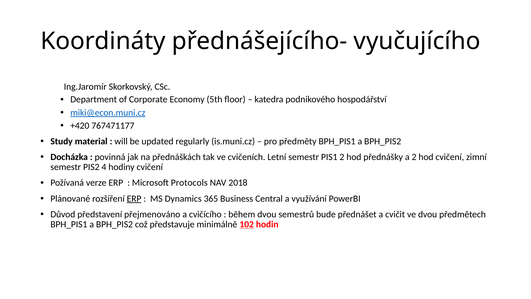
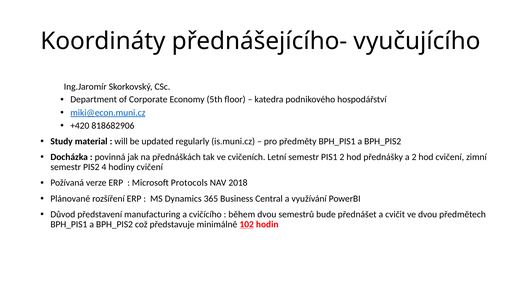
767471177: 767471177 -> 818682906 (113, 125)
ERP underline: present -> none (134, 198)
přejmenováno: přejmenováno -> manufacturing (152, 214)
